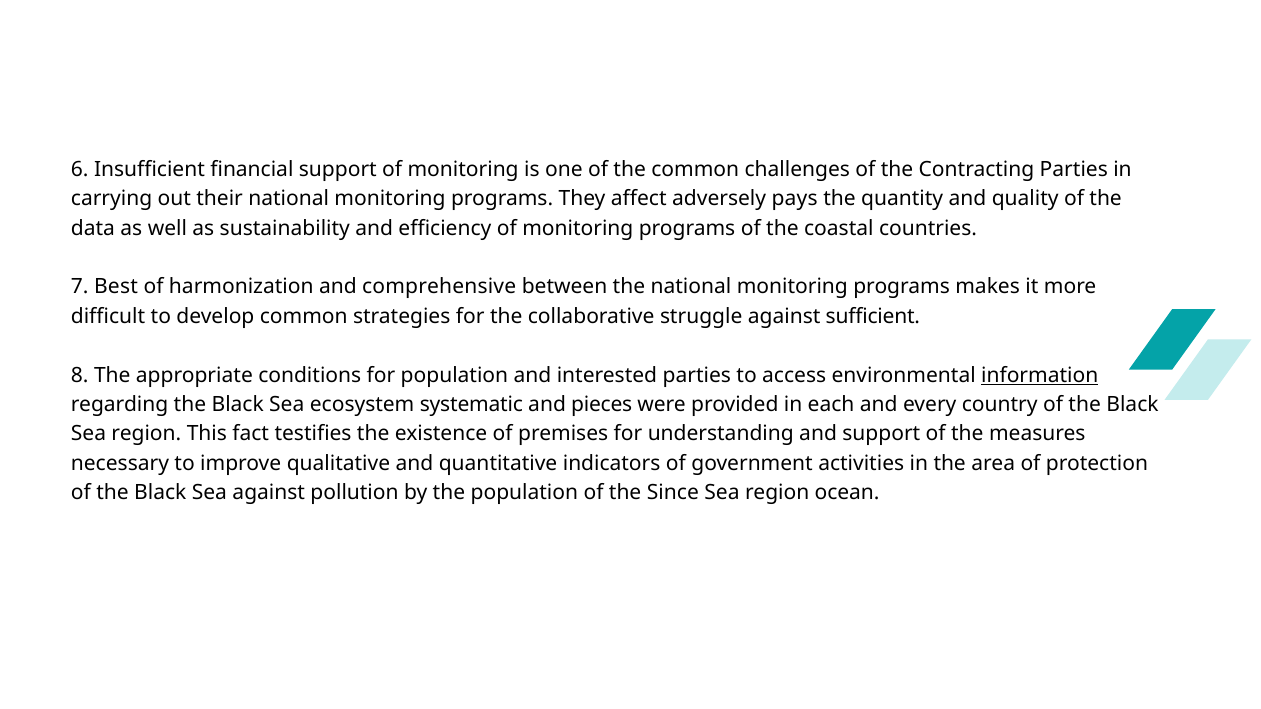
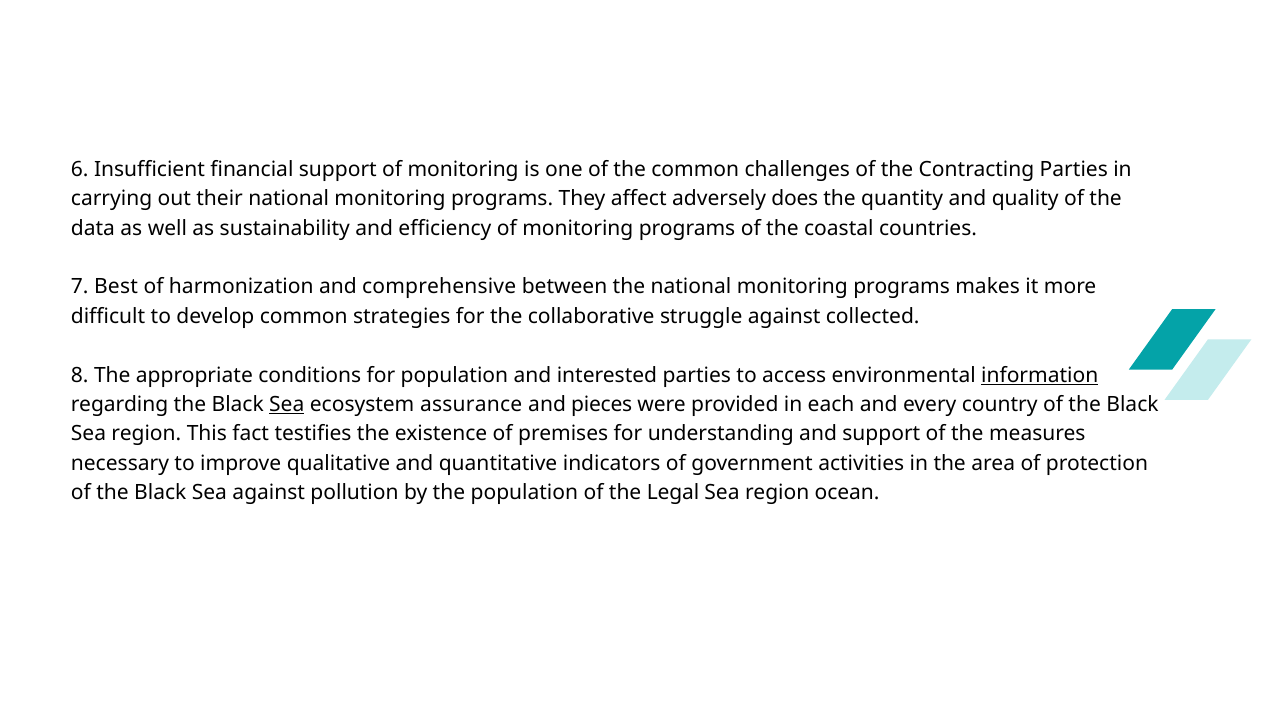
pays: pays -> does (795, 199)
sufficient: sufficient -> collected (873, 317)
Sea underline: none -> present (287, 405)
systematic: systematic -> assurance (471, 405)
Since: Since -> Legal (673, 493)
